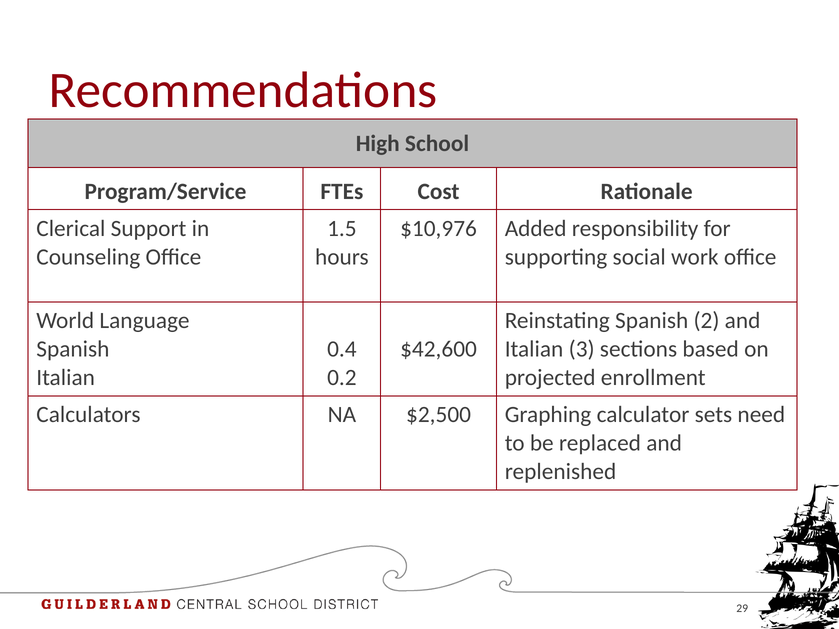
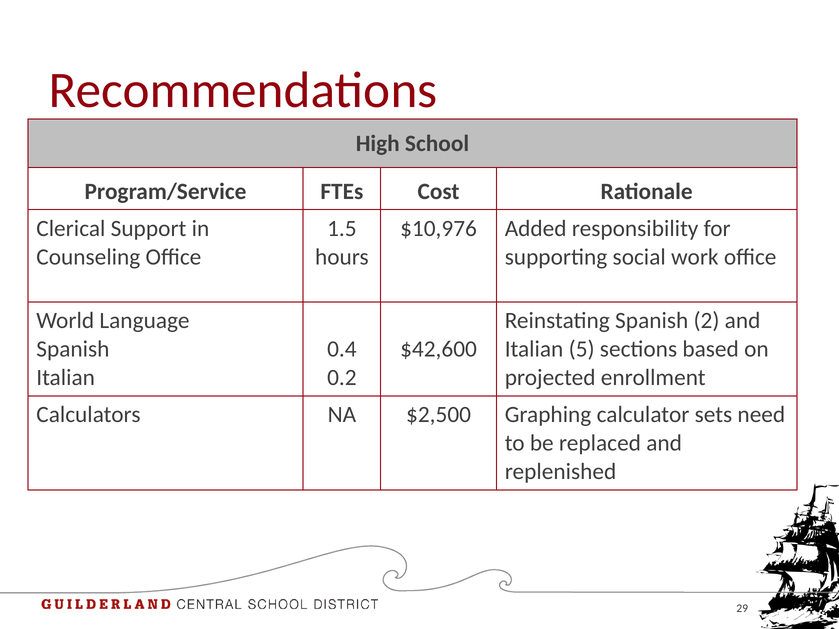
3: 3 -> 5 (582, 349)
